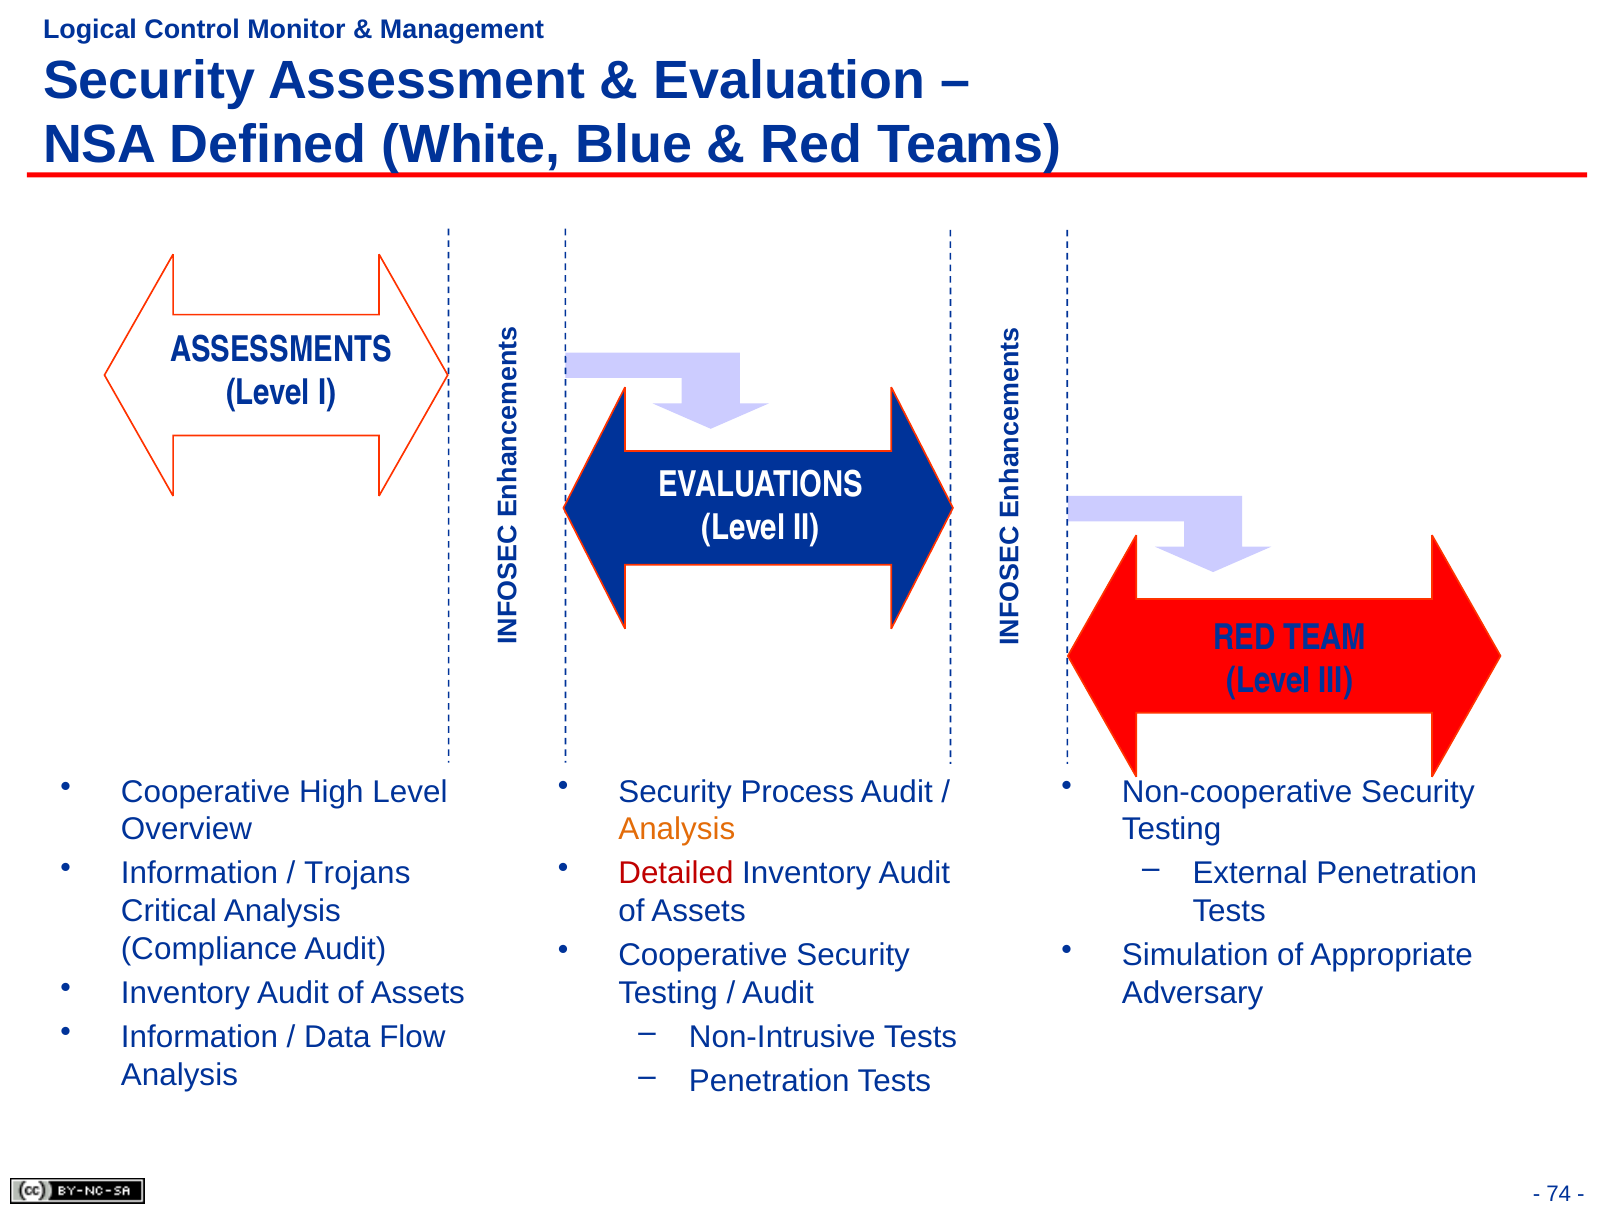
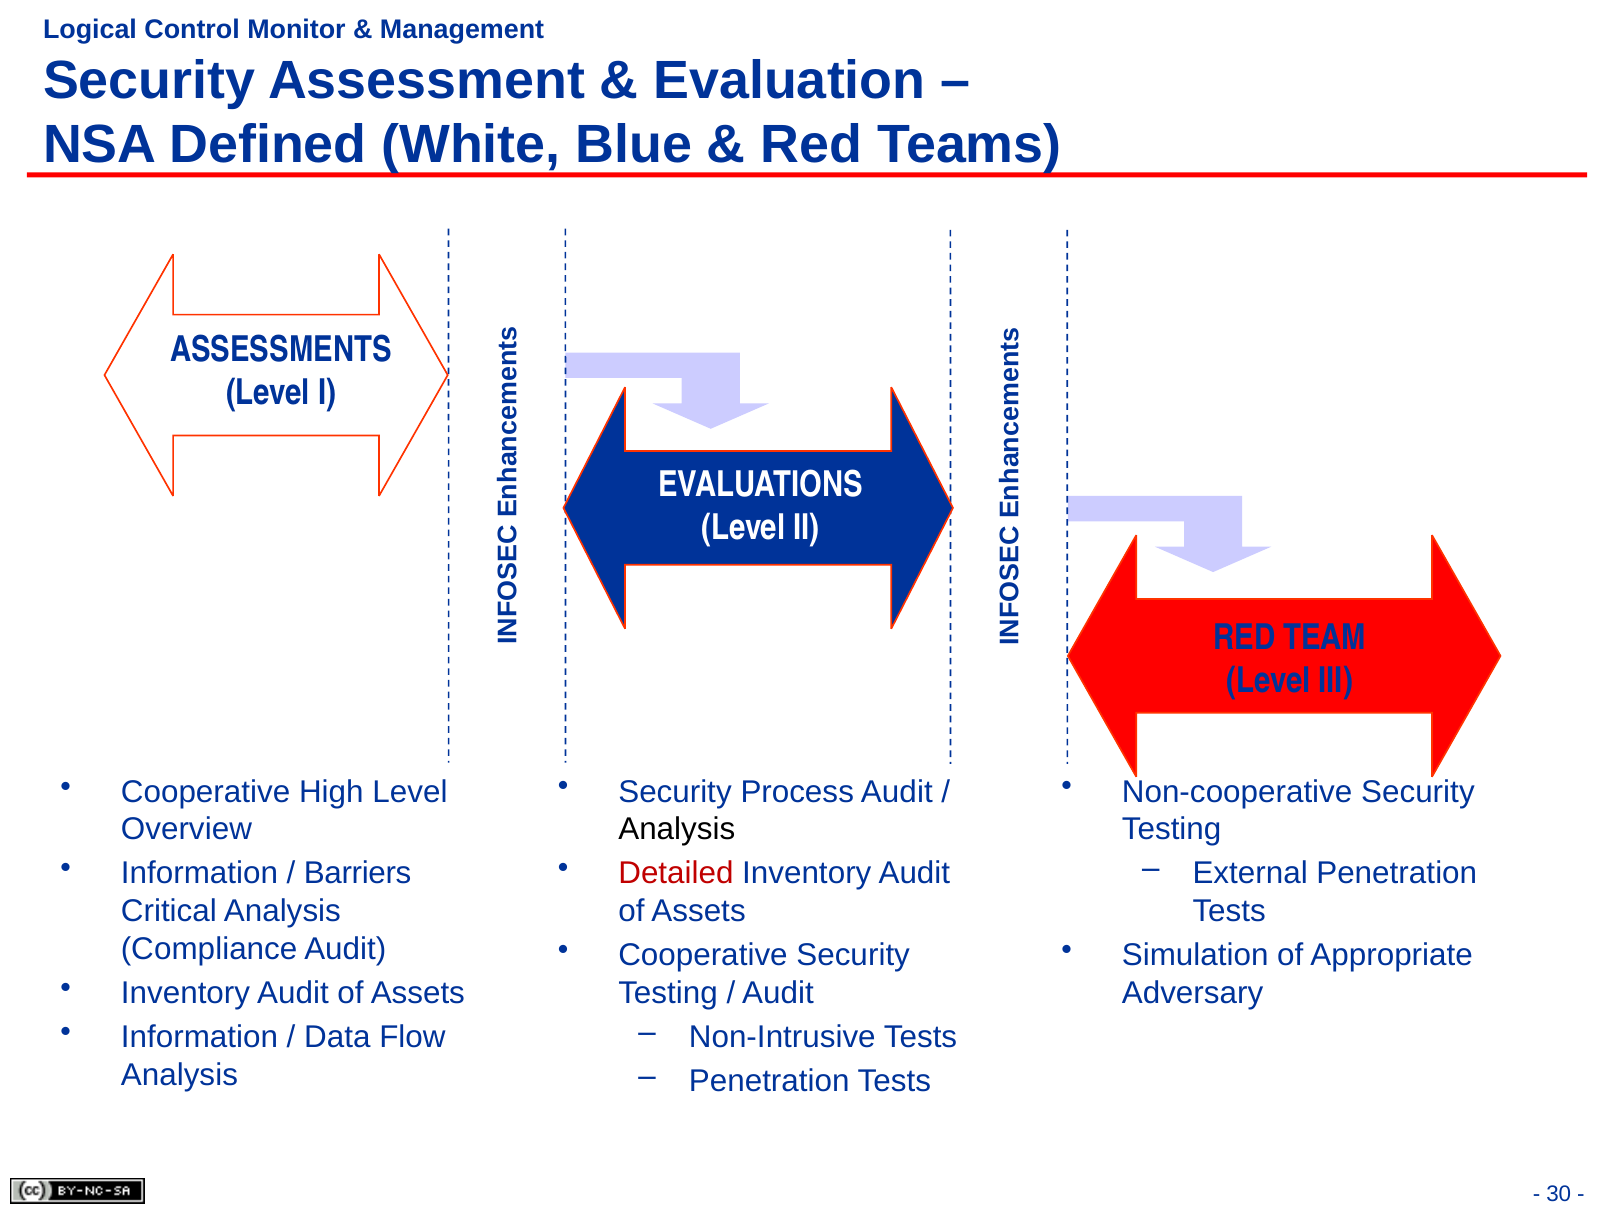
Analysis colour: orange -> black (677, 829)
Trojans: Trojans -> Barriers (358, 873)
74: 74 -> 30 (1559, 1193)
